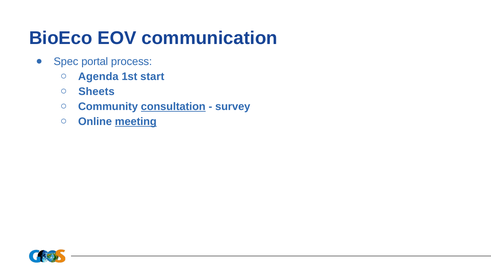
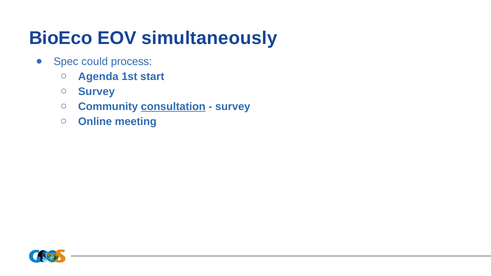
communication: communication -> simultaneously (209, 38)
portal: portal -> could (95, 61)
Sheets: Sheets -> Survey (97, 92)
meeting underline: present -> none (136, 122)
